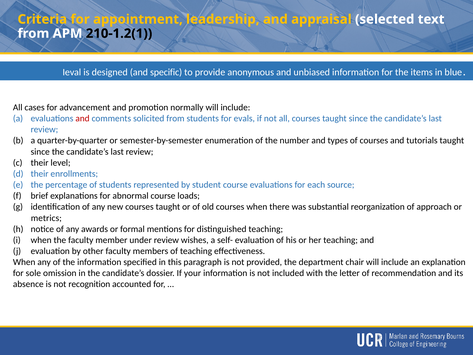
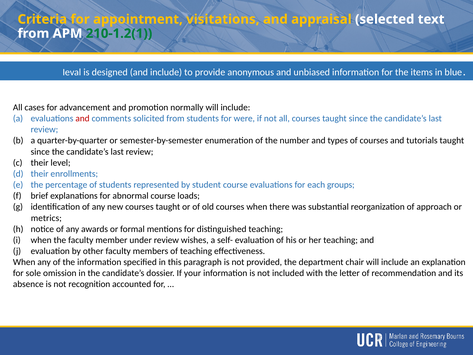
leadership: leadership -> visitations (223, 19)
210-1.2(1 colour: black -> green (119, 33)
and specific: specific -> include (166, 72)
evals: evals -> were (244, 118)
source: source -> groups (341, 185)
